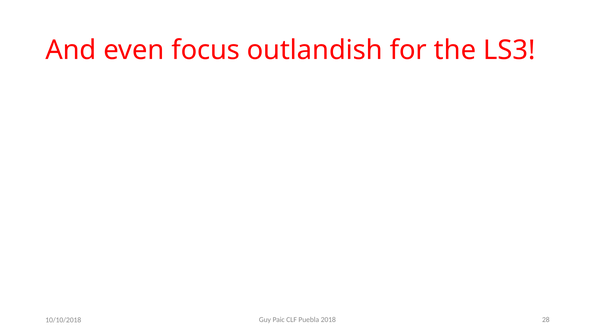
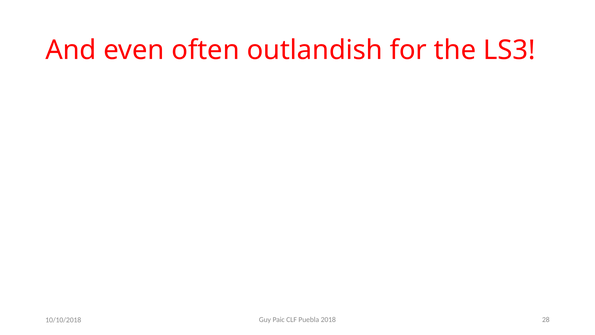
focus: focus -> often (206, 50)
